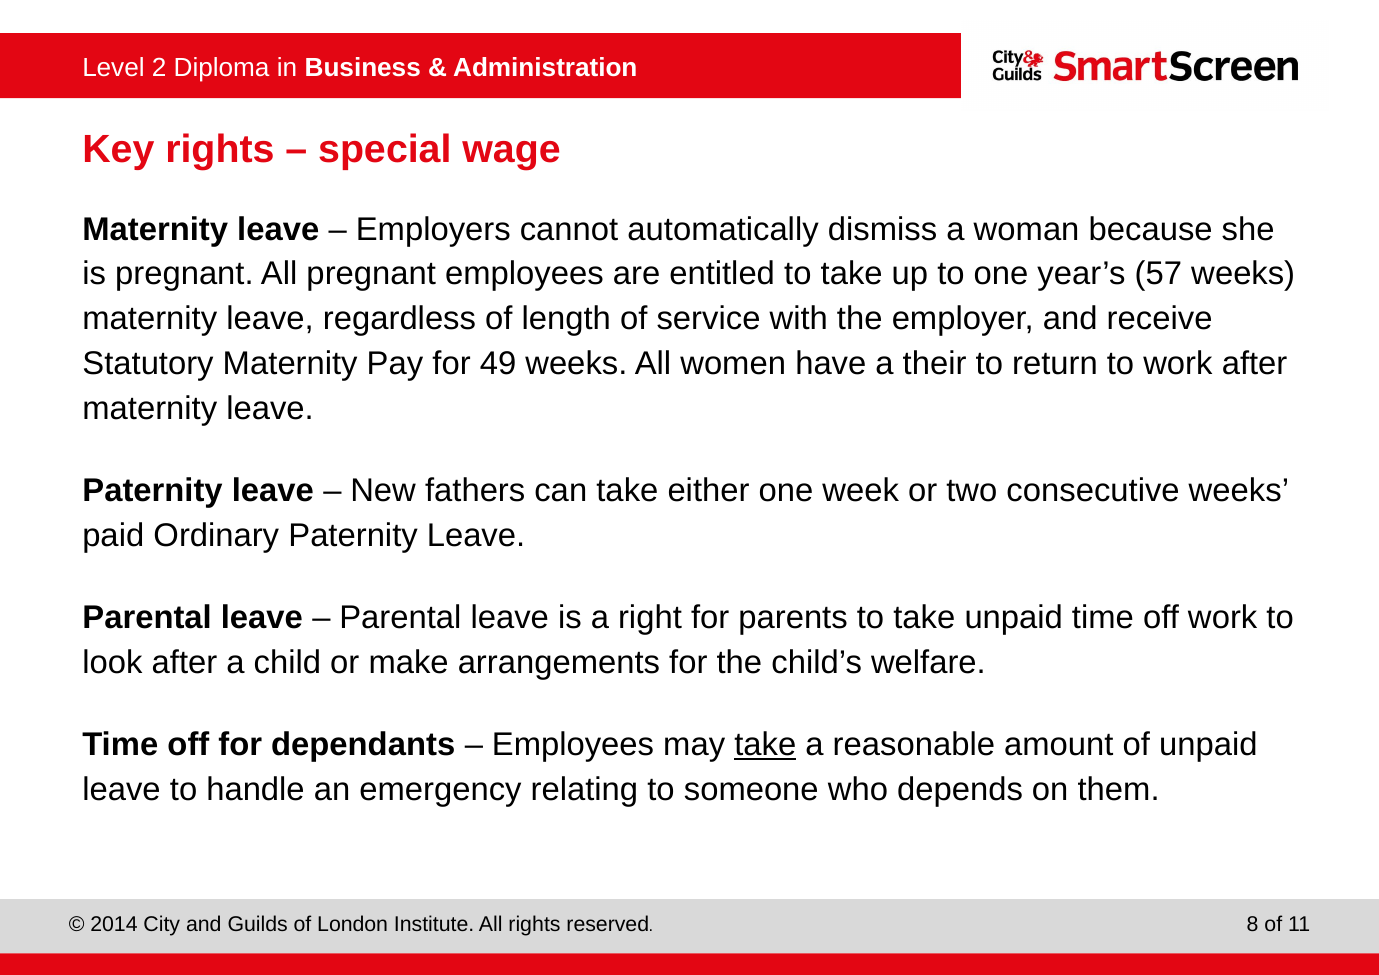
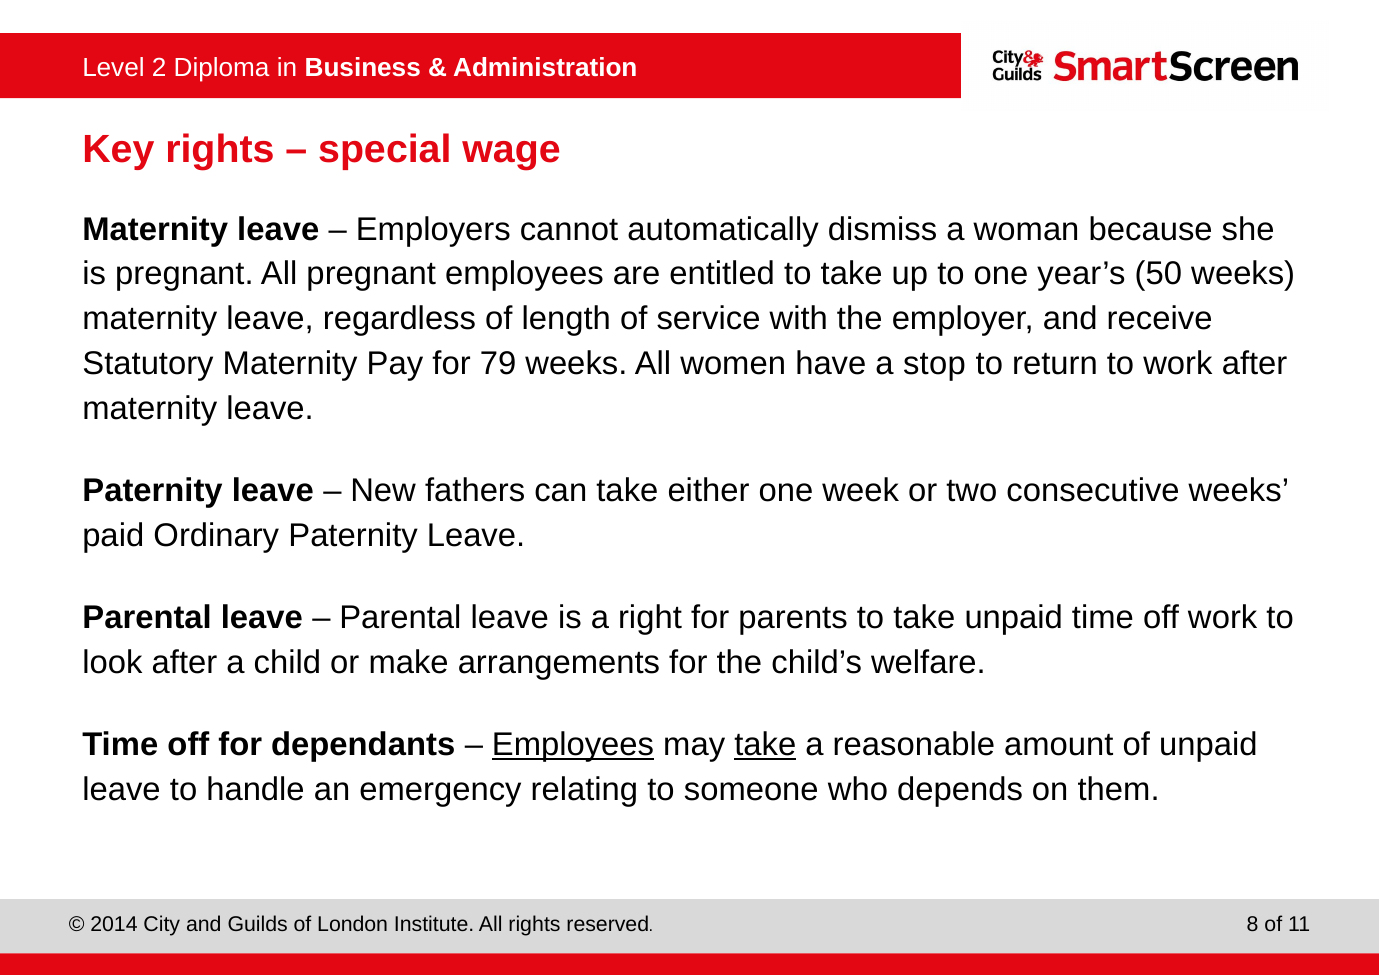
57: 57 -> 50 (1158, 274)
49: 49 -> 79 (498, 364)
their: their -> stop (934, 364)
Employees underline: none -> present (573, 745)
